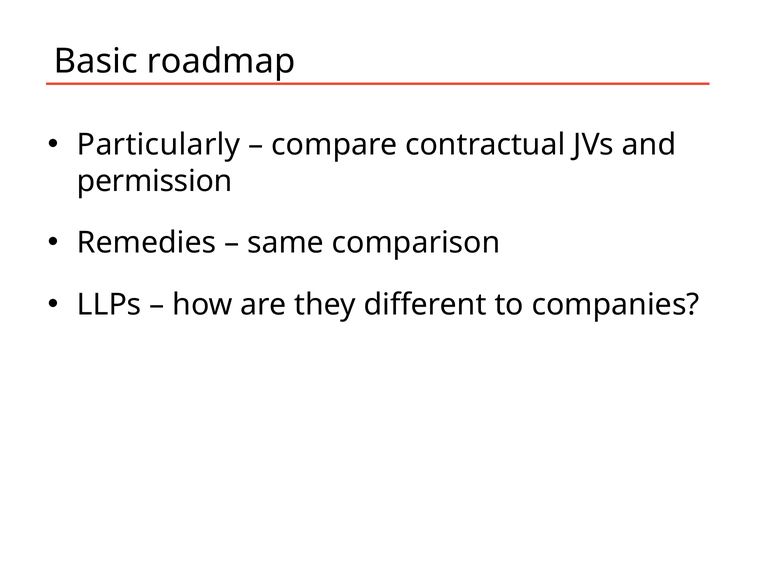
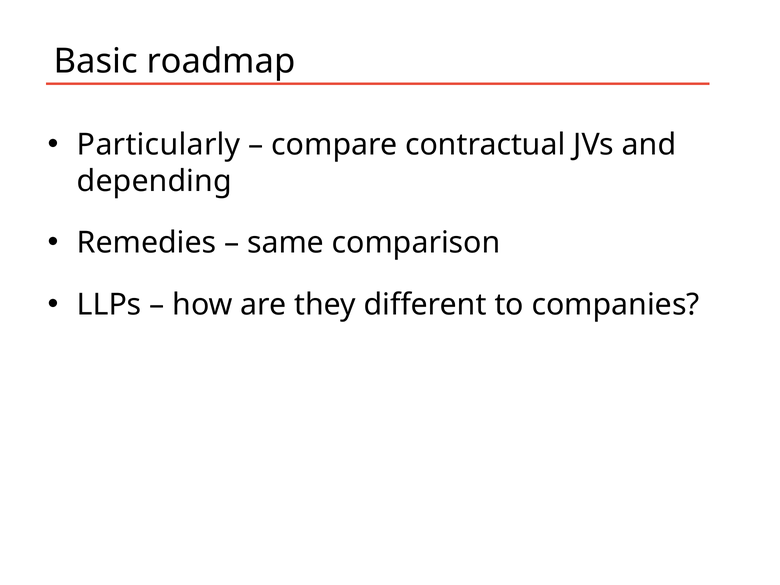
permission: permission -> depending (154, 181)
